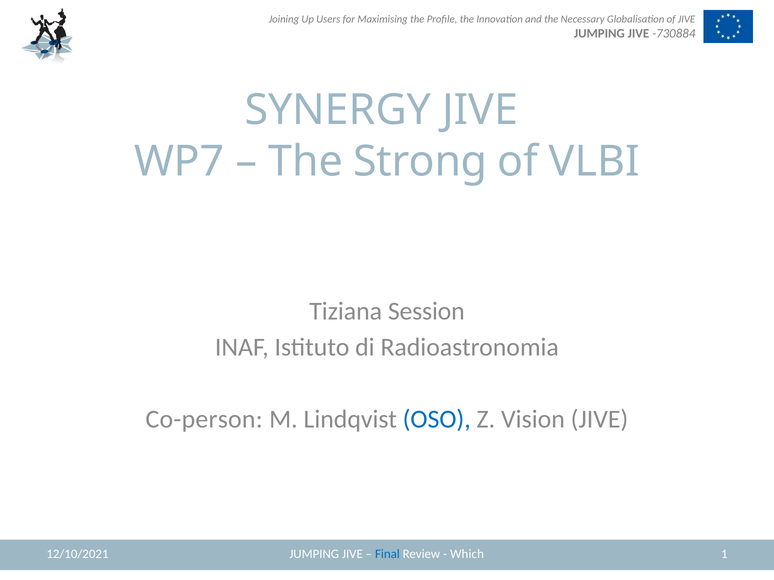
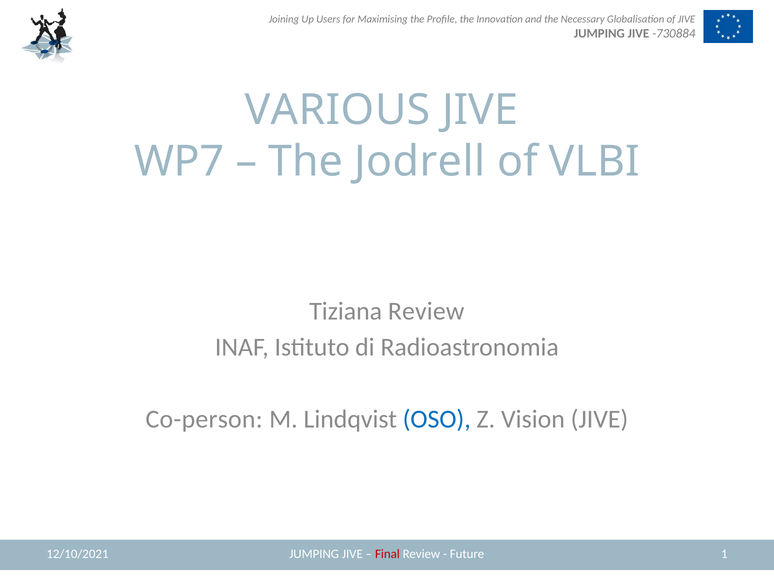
SYNERGY: SYNERGY -> VARIOUS (338, 110)
Strong: Strong -> Jodrell (420, 162)
Tiziana Session: Session -> Review (426, 311)
Final colour: blue -> red (387, 554)
Which: Which -> Future (467, 554)
